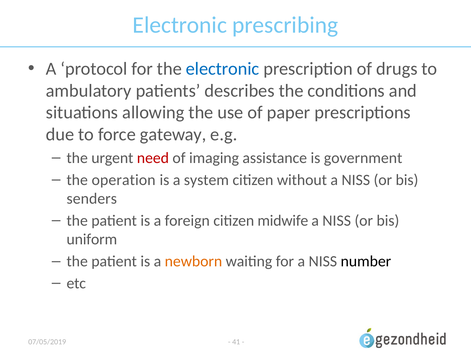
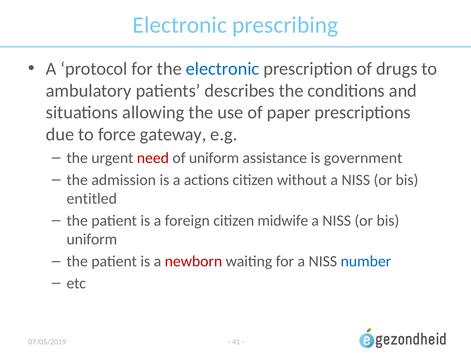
of imaging: imaging -> uniform (214, 158)
operation: operation -> admission (124, 180)
system: system -> actions (206, 180)
senders: senders -> entitled (92, 199)
newborn colour: orange -> red (193, 262)
number colour: black -> blue (366, 262)
